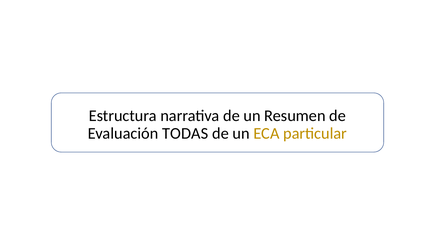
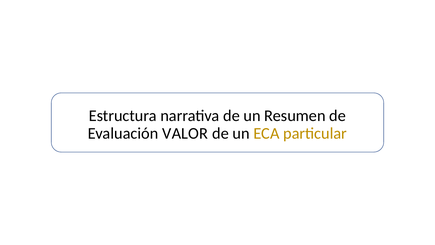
TODAS: TODAS -> VALOR (185, 133)
